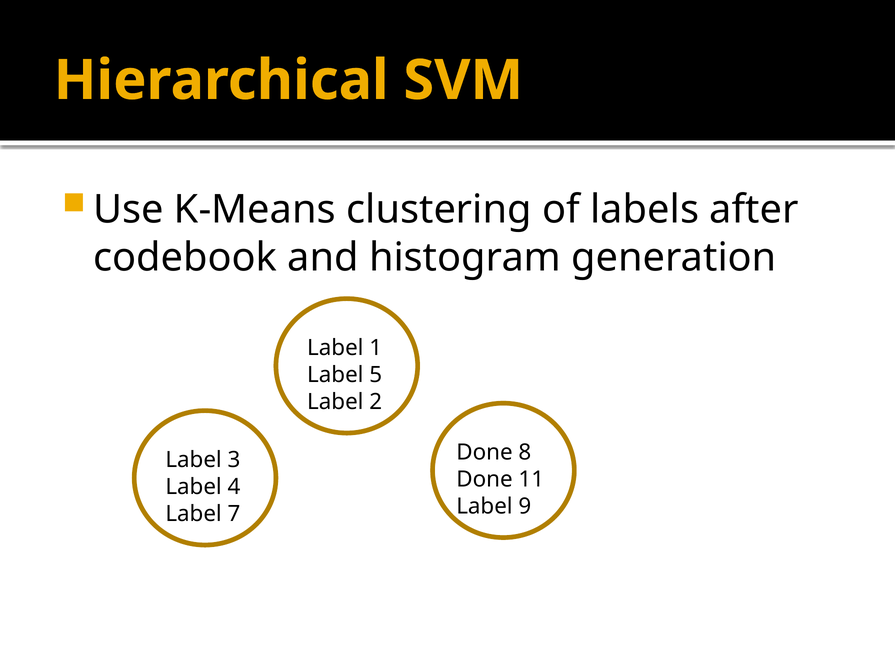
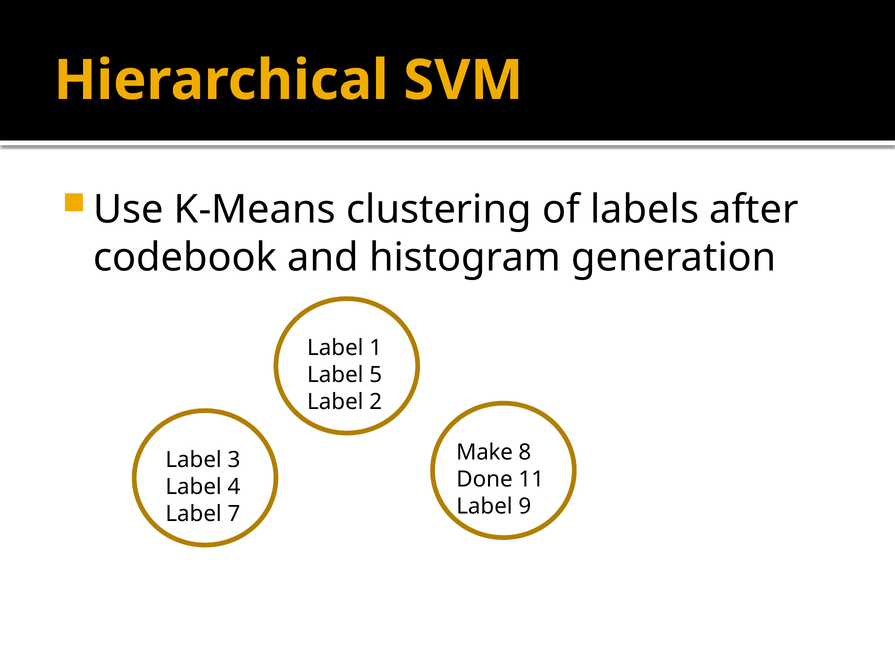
Done: Done -> Make (485, 452)
